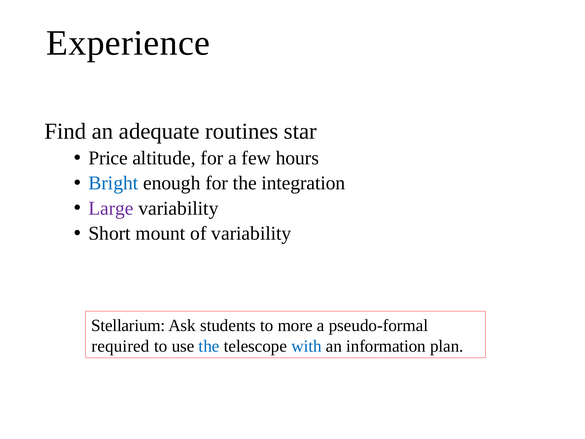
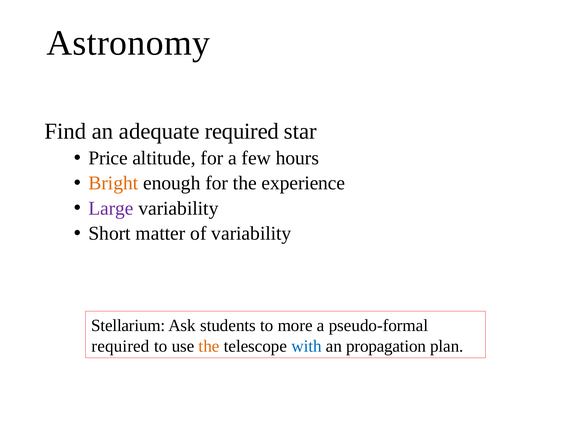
Experience: Experience -> Astronomy (128, 43)
adequate routines: routines -> required (242, 131)
Bright colour: blue -> orange (113, 183)
integration: integration -> experience (303, 183)
mount: mount -> matter (160, 233)
the colour: blue -> orange (209, 346)
information: information -> propagation (386, 346)
